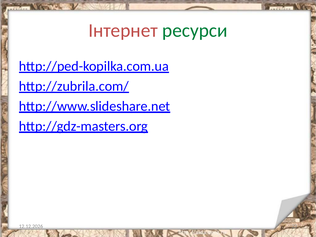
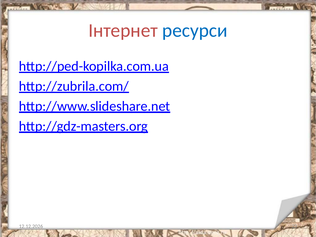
ресурси colour: green -> blue (195, 31)
